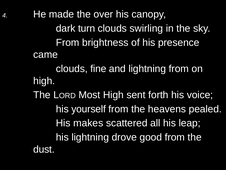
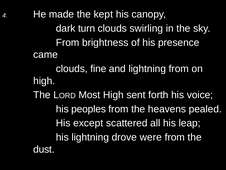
over: over -> kept (103, 14)
yourself: yourself -> peoples (89, 109)
makes: makes -> except (88, 123)
good: good -> were (151, 137)
